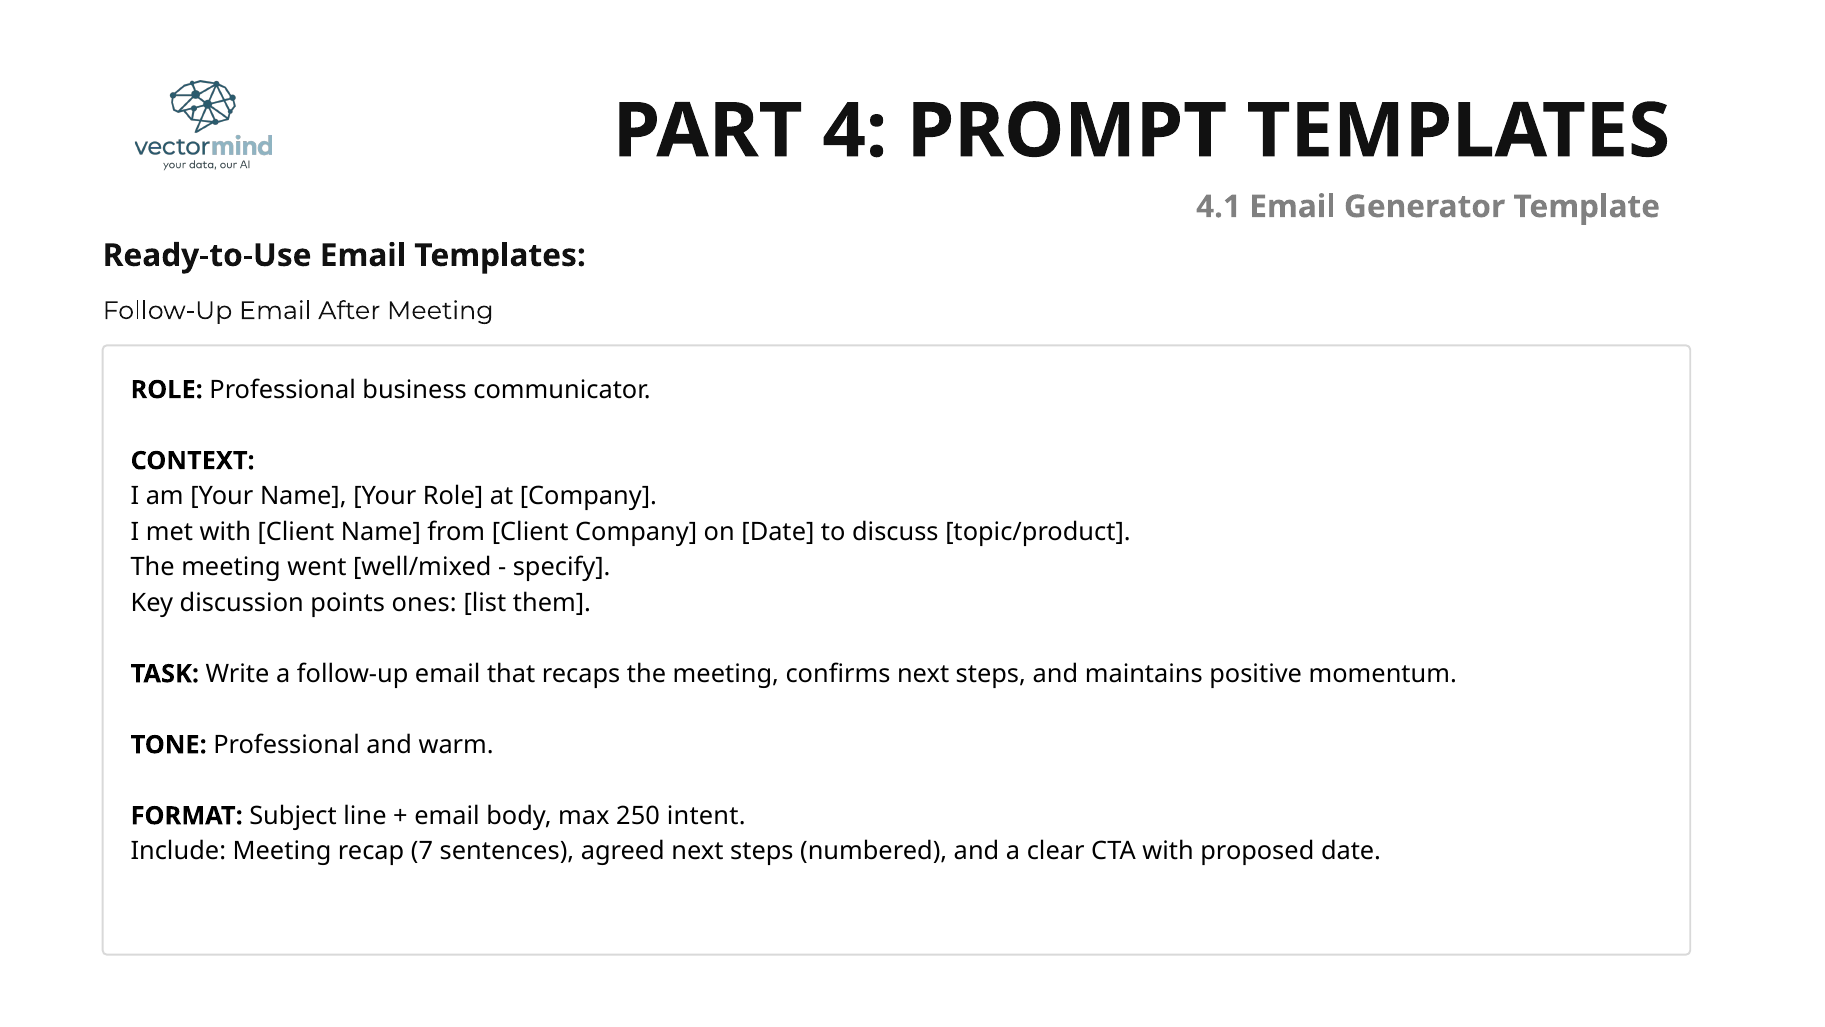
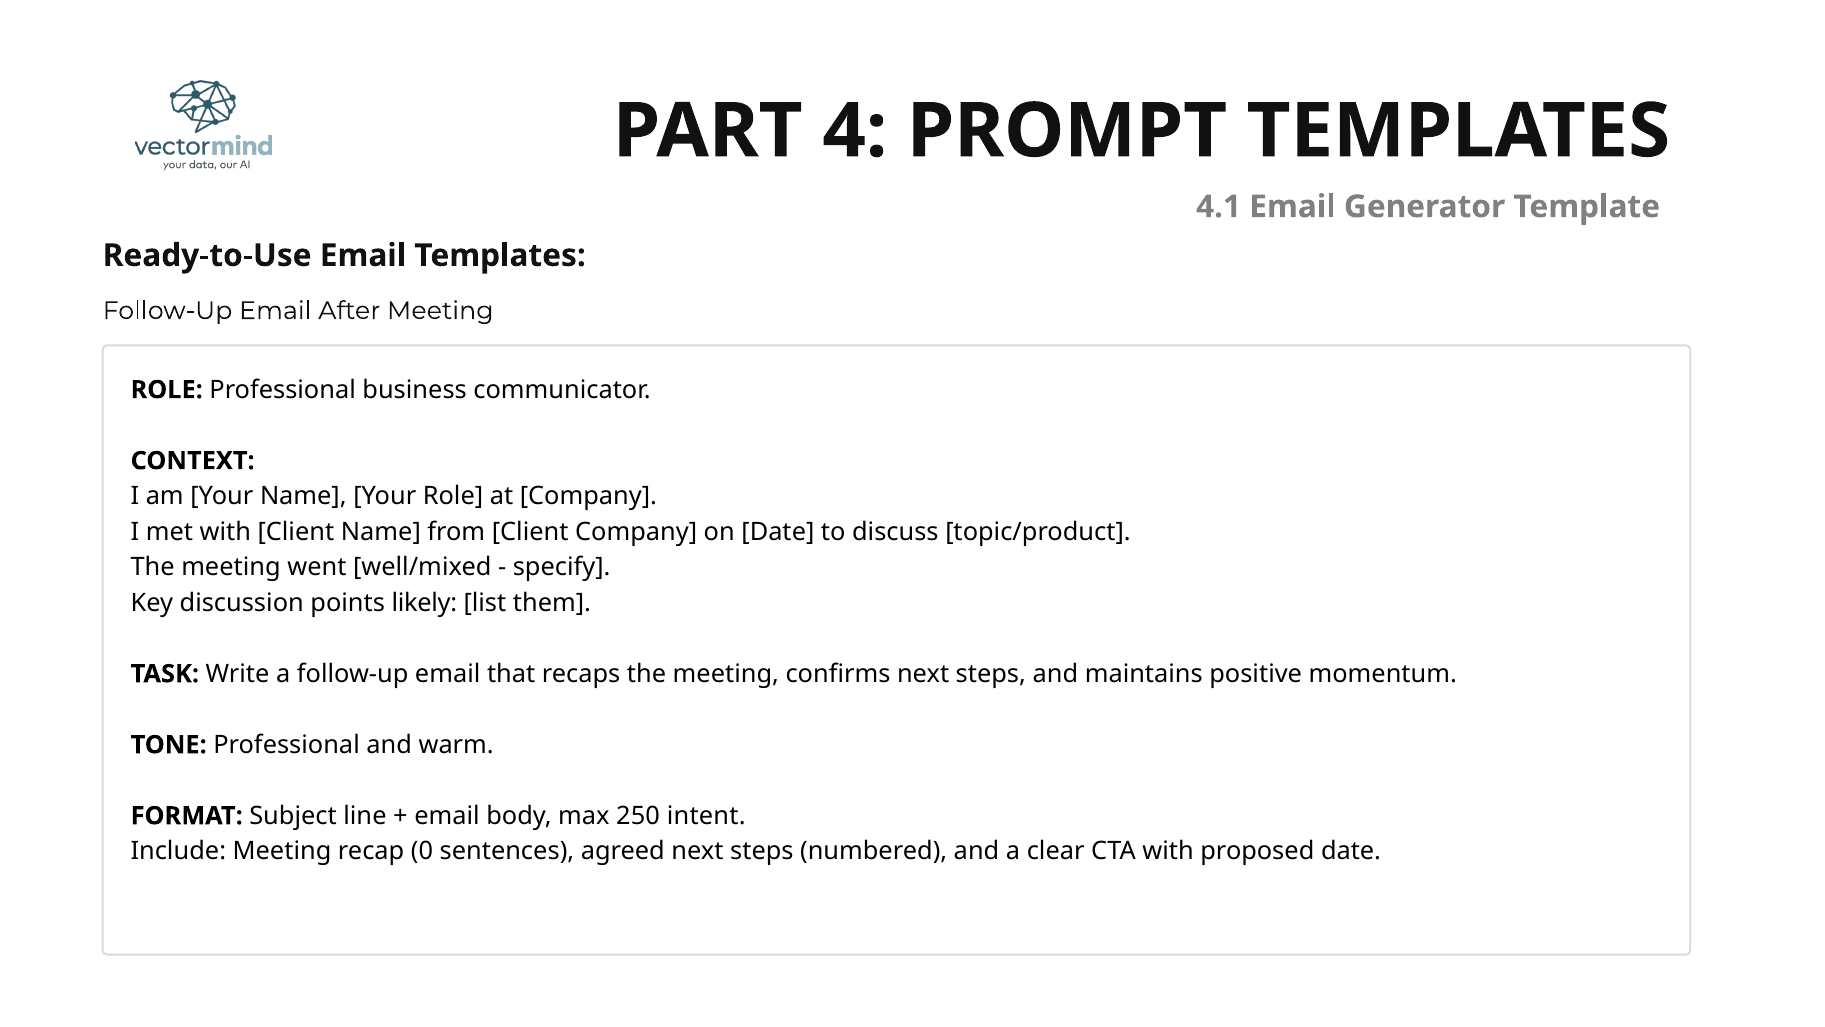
ones: ones -> likely (424, 603)
7: 7 -> 0 (422, 851)
